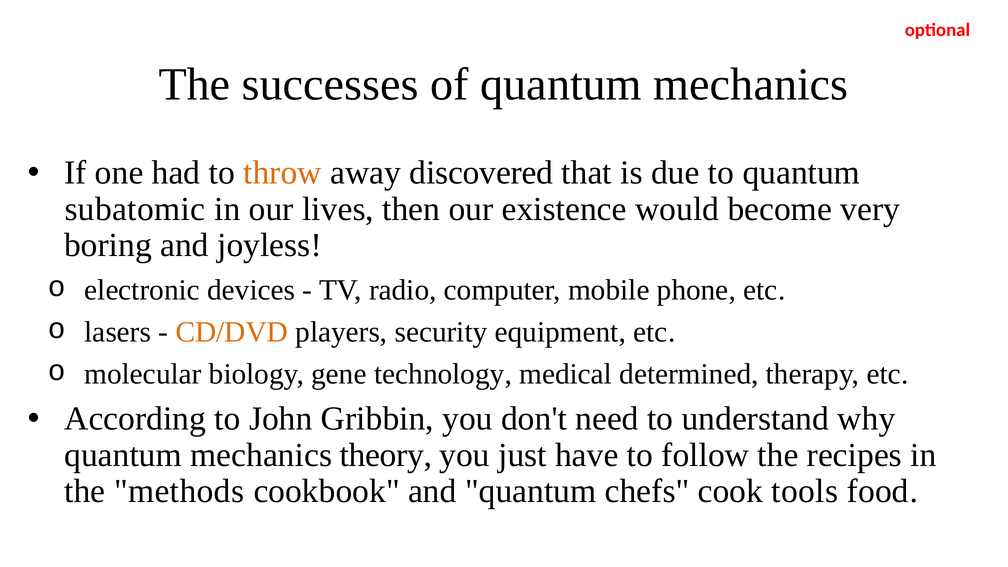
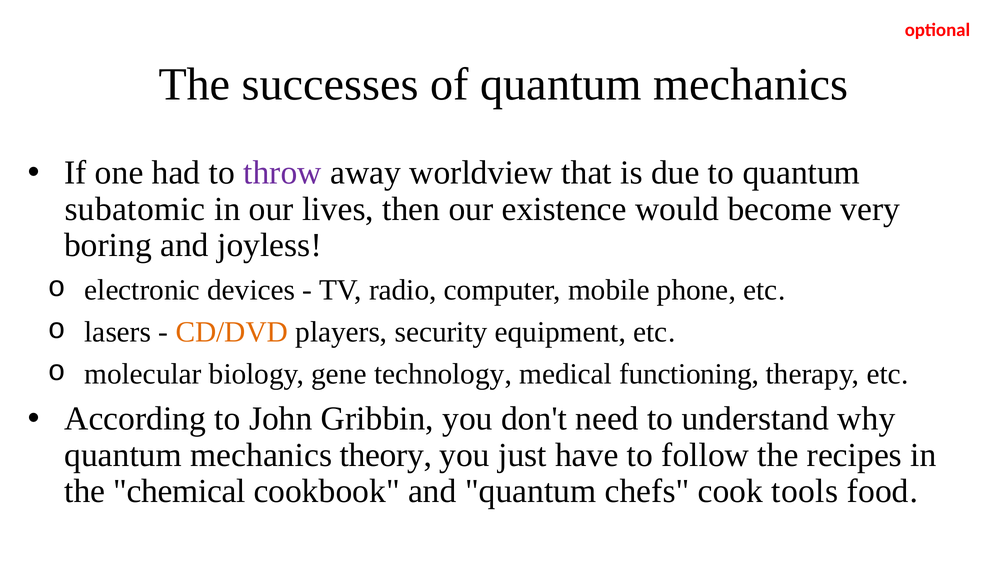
throw colour: orange -> purple (282, 173)
discovered: discovered -> worldview (481, 173)
determined: determined -> functioning (689, 374)
methods: methods -> chemical (179, 491)
